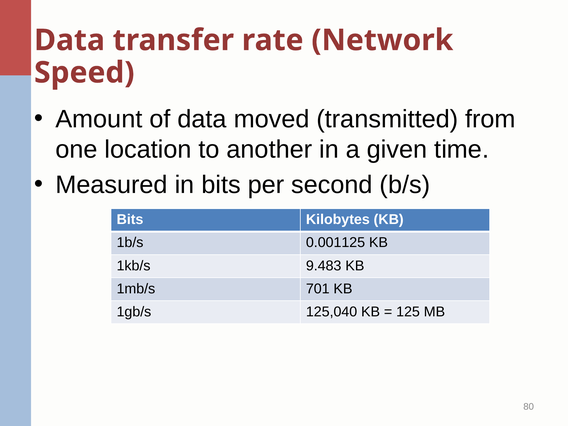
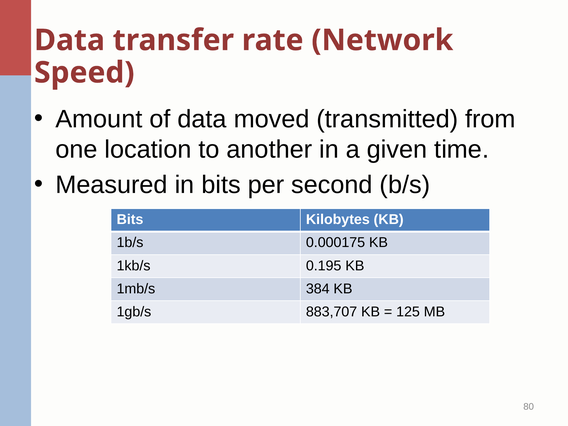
0.001125: 0.001125 -> 0.000175 (336, 243)
9.483: 9.483 -> 0.195 (324, 266)
701: 701 -> 384 (318, 289)
125,040: 125,040 -> 883,707 (332, 312)
